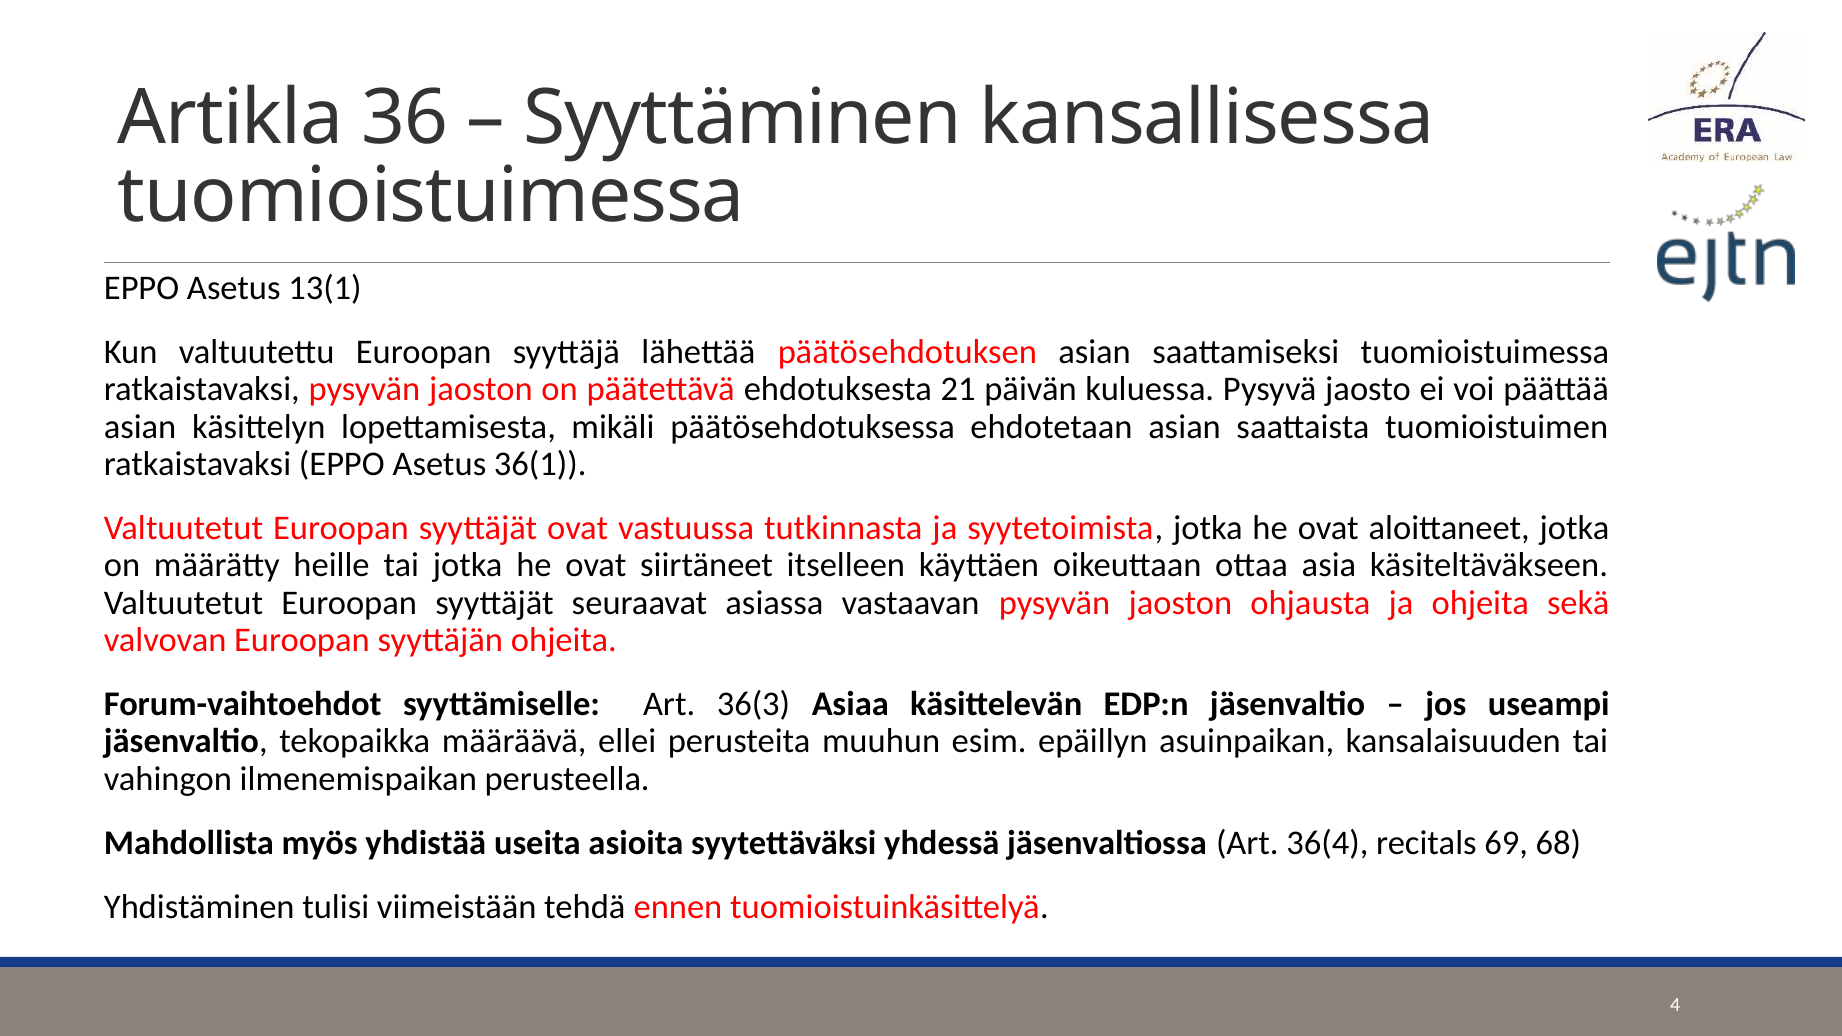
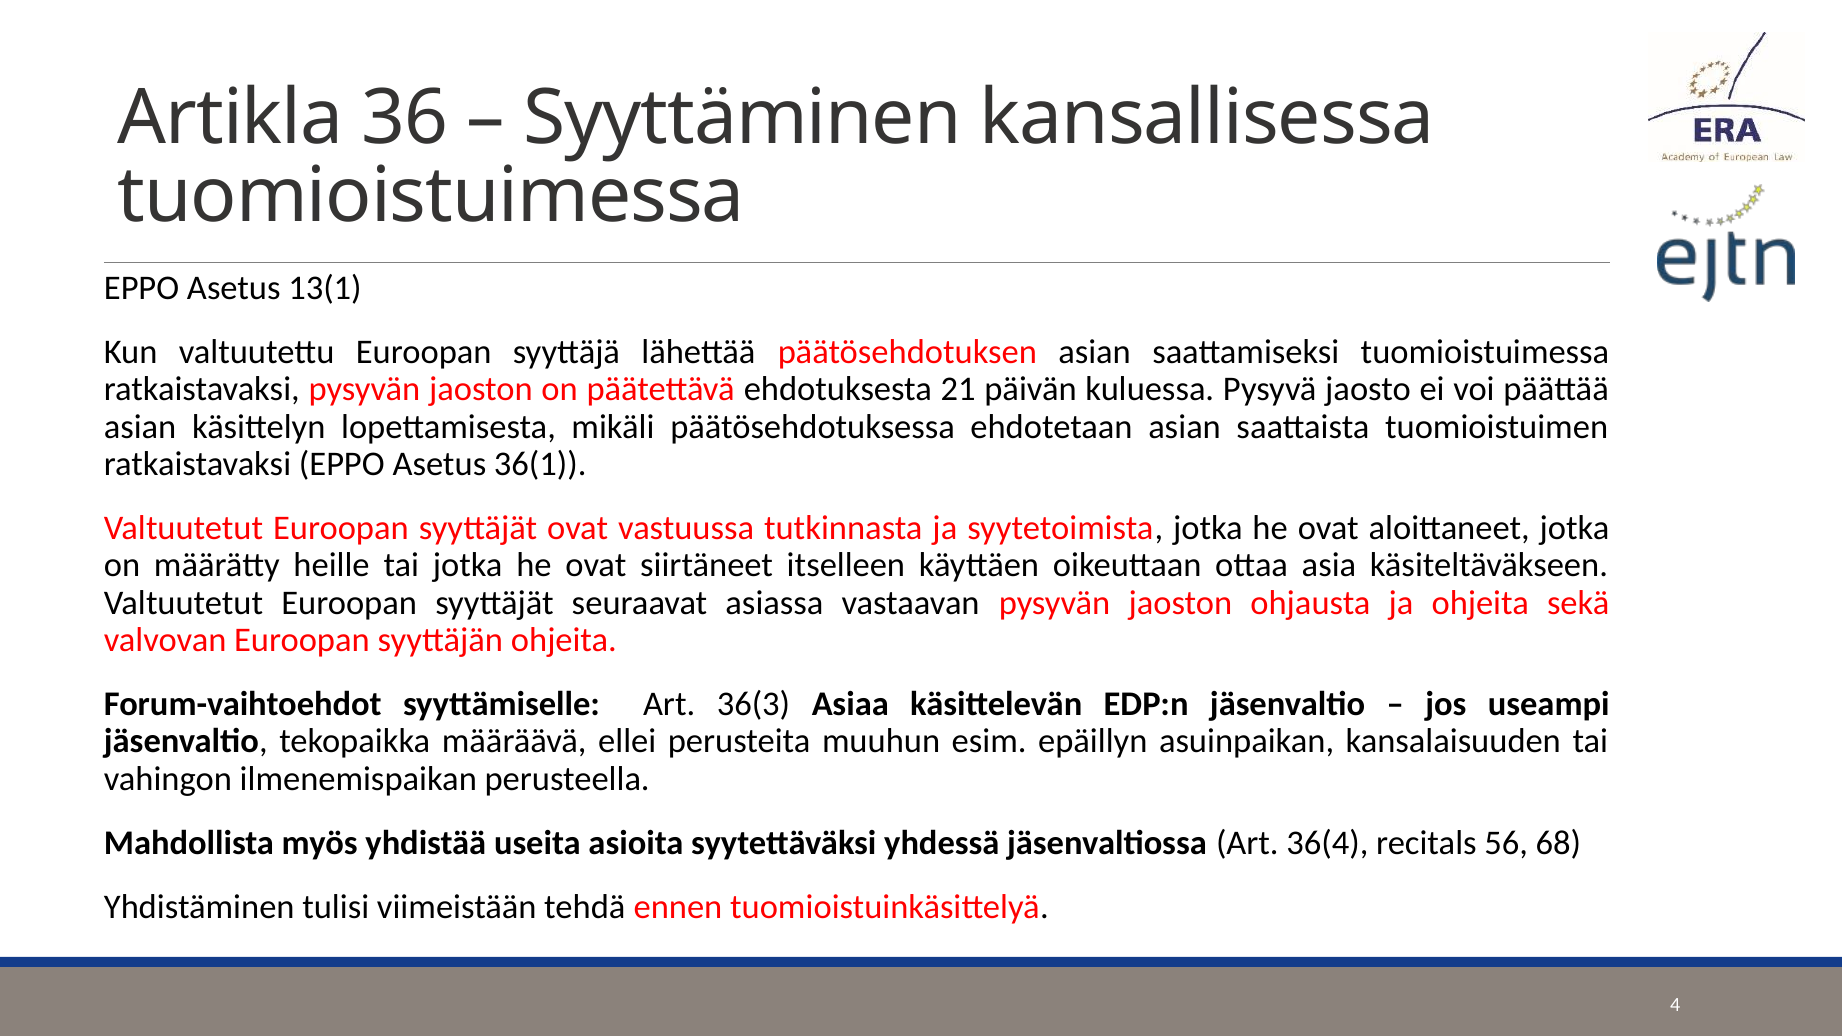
69: 69 -> 56 (1506, 843)
